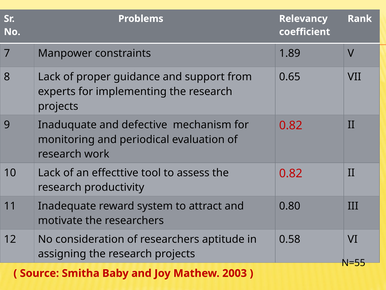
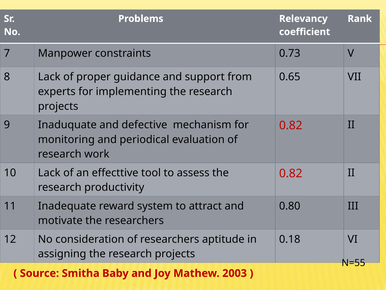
1.89: 1.89 -> 0.73 (290, 53)
0.58: 0.58 -> 0.18 (290, 239)
